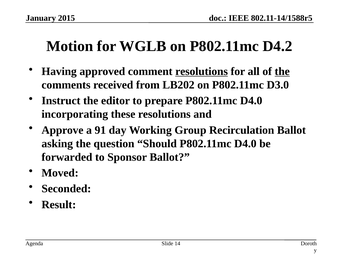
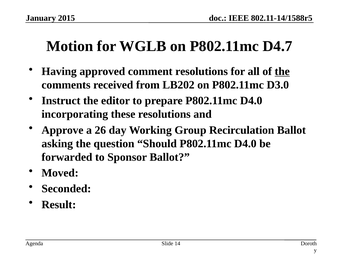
D4.2: D4.2 -> D4.7 (277, 46)
resolutions underline: present -> none (202, 71)
91: 91 -> 26 (100, 130)
